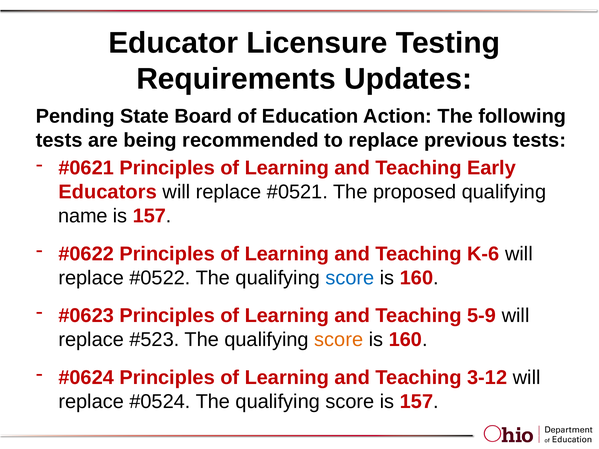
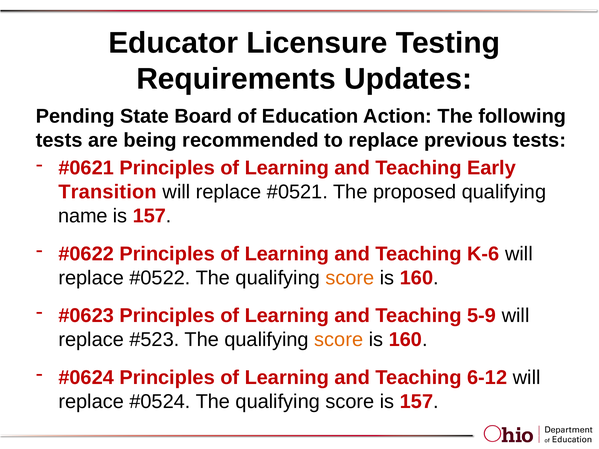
Educators: Educators -> Transition (108, 192)
score colour: blue -> orange (350, 278)
3-12: 3-12 -> 6-12 (487, 378)
